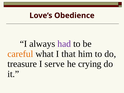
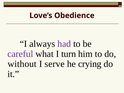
careful colour: orange -> purple (20, 54)
that: that -> turn (69, 54)
treasure: treasure -> without (22, 64)
